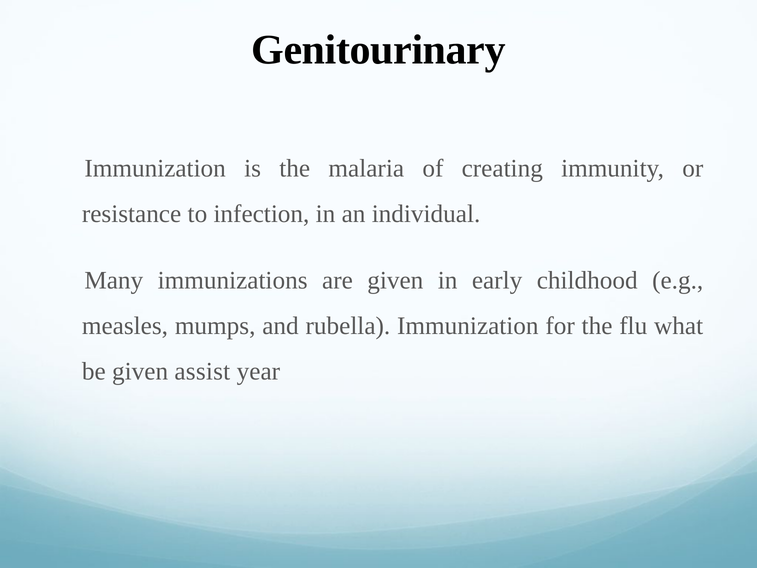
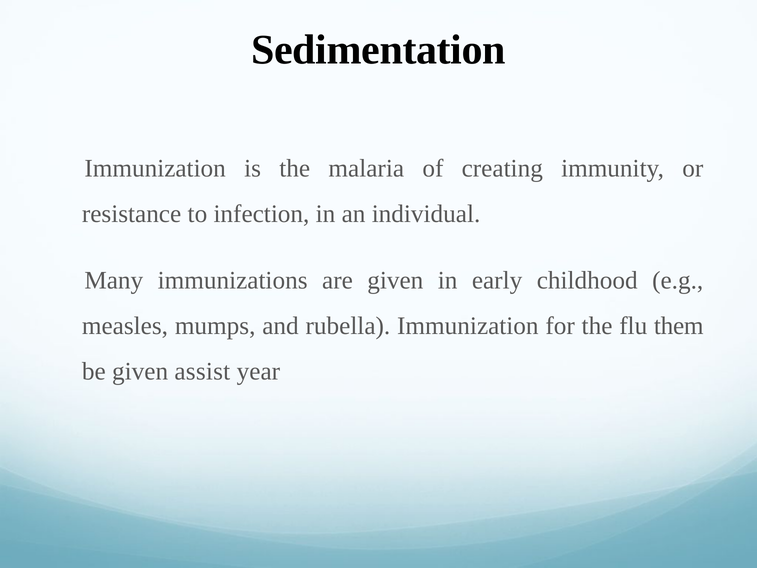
Genitourinary: Genitourinary -> Sedimentation (378, 50)
what: what -> them (679, 326)
